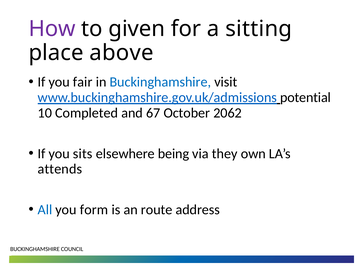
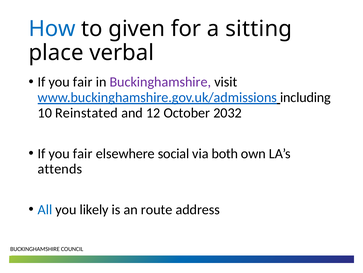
How colour: purple -> blue (52, 29)
above: above -> verbal (122, 53)
Buckinghamshire colour: blue -> purple (160, 82)
potential: potential -> including (305, 97)
Completed: Completed -> Reinstated (87, 113)
67: 67 -> 12 (153, 113)
2062: 2062 -> 2032 (228, 113)
sits: sits -> fair (83, 153)
being: being -> social (174, 153)
they: they -> both (225, 153)
form: form -> likely (94, 209)
